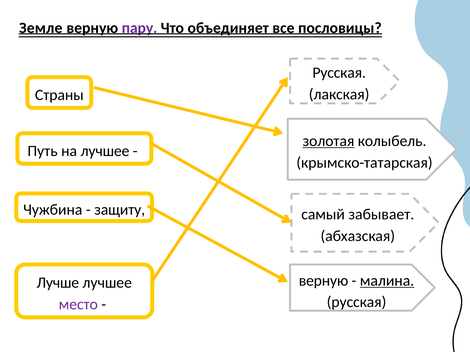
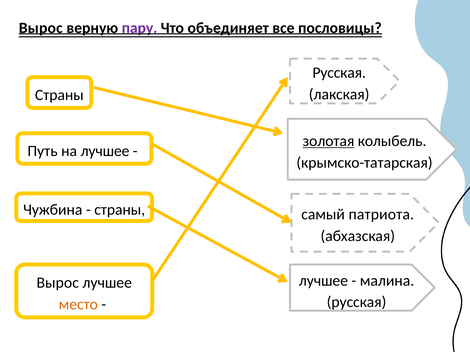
Земле: Земле -> Вырос (41, 28)
защиту: защиту -> страны (120, 210)
забывает: забывает -> патриота (381, 215)
верную: верную -> лучшее (323, 281)
малина underline: present -> none (387, 281)
Лучше: Лучше -> Вырос (58, 283)
место colour: purple -> orange (78, 305)
